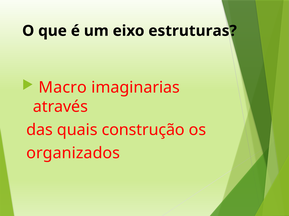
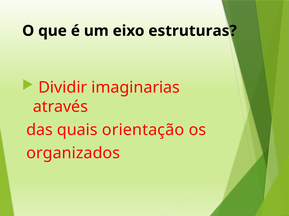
Macro: Macro -> Dividir (63, 88)
construção: construção -> orientação (143, 130)
